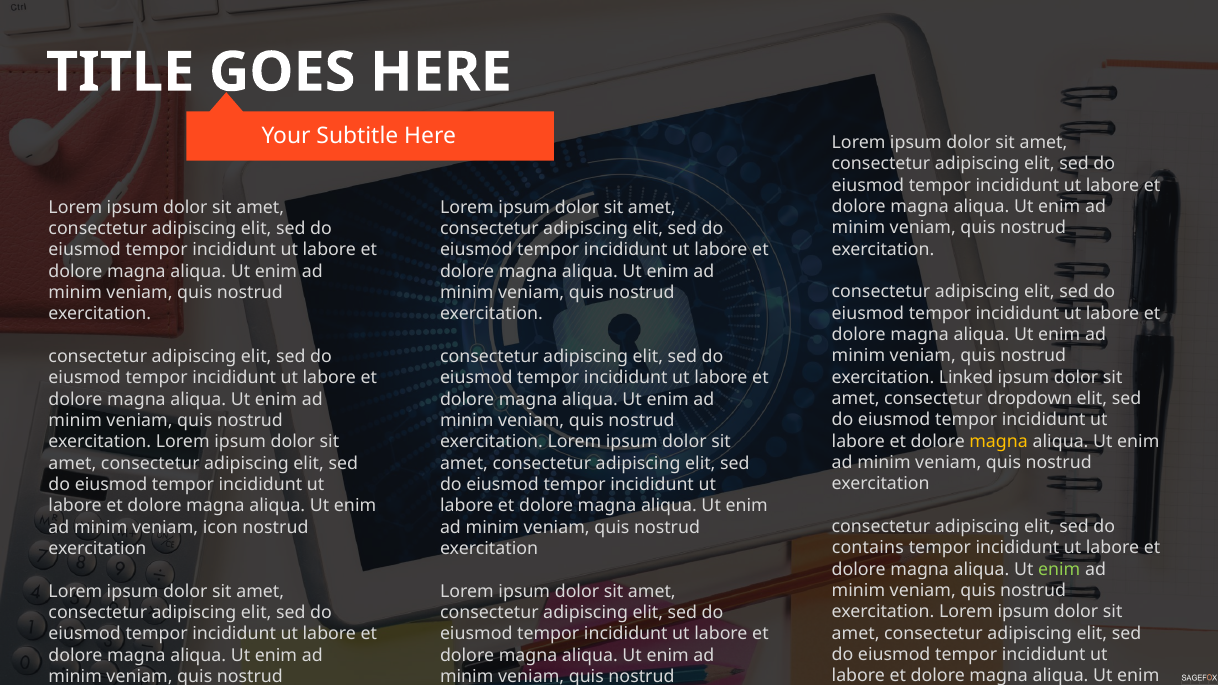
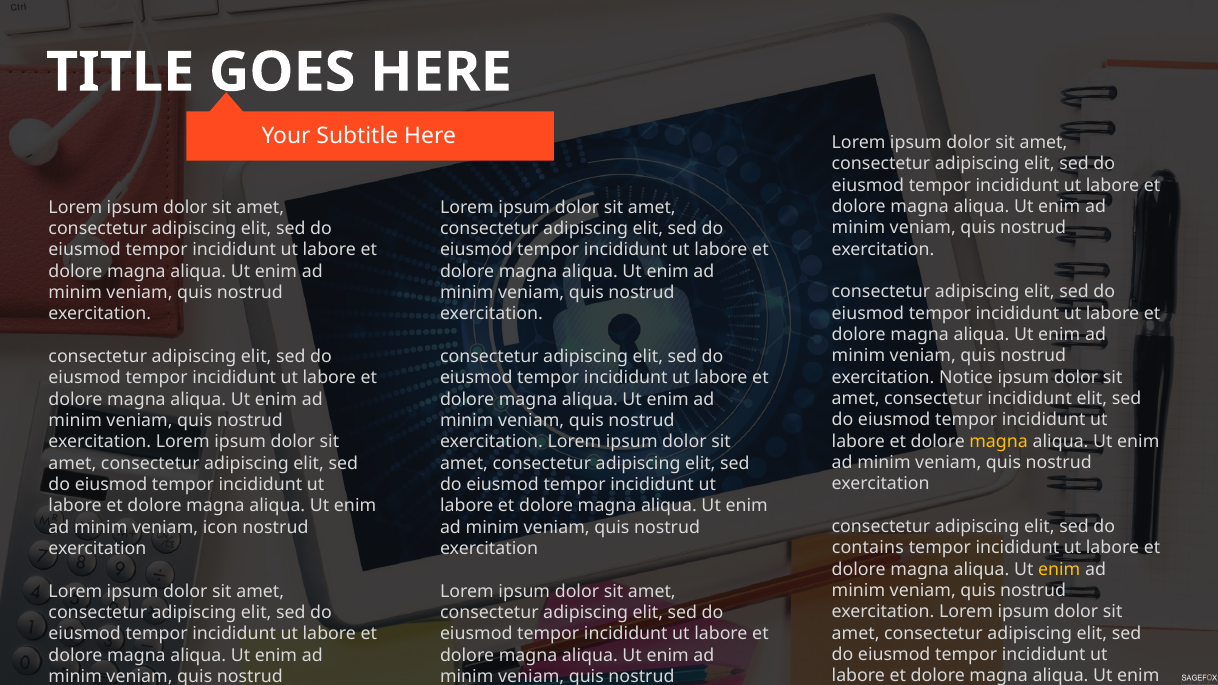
Linked: Linked -> Notice (966, 377)
consectetur dropdown: dropdown -> incididunt (1030, 399)
enim colour: light green -> yellow (1059, 569)
